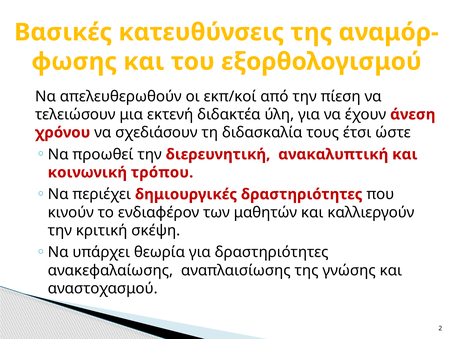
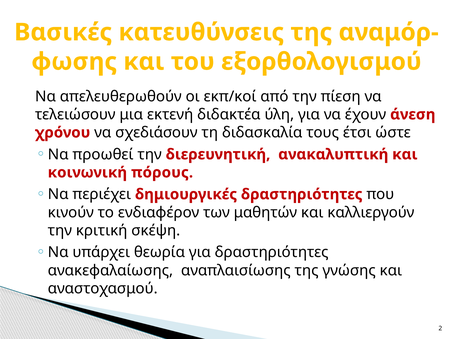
τρόπου: τρόπου -> πόρους (162, 173)
